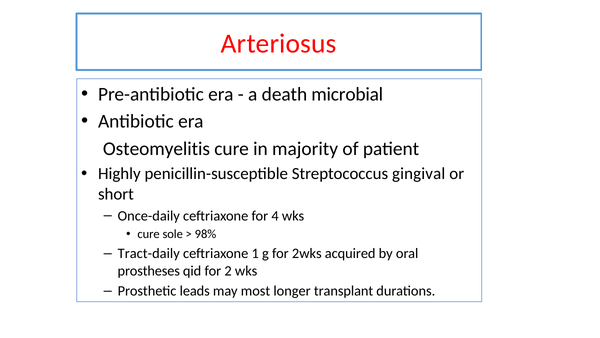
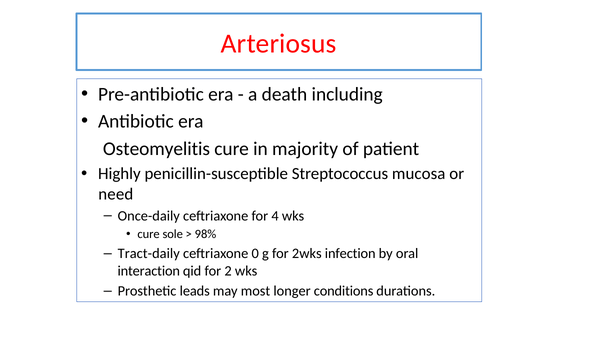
microbial: microbial -> including (347, 94)
gingival: gingival -> mucosa (419, 174)
short: short -> need (116, 194)
1: 1 -> 0 (255, 253)
acquired: acquired -> infection (350, 253)
prostheses: prostheses -> interaction (149, 270)
transplant: transplant -> conditions (344, 291)
